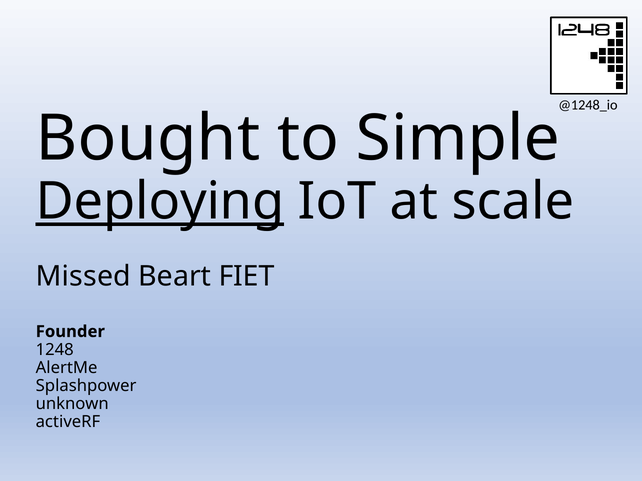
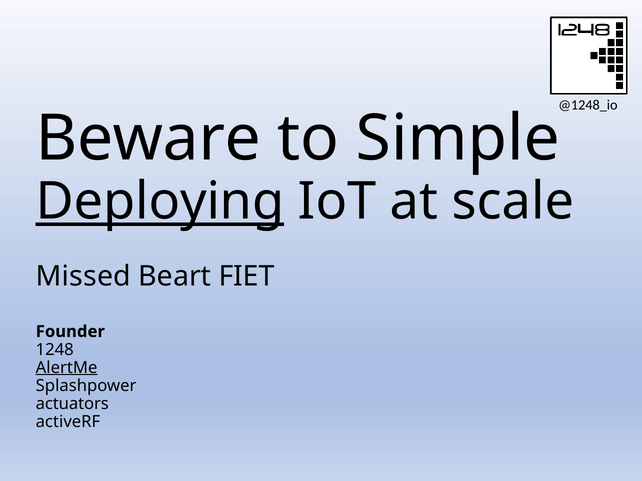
Bought: Bought -> Beware (148, 139)
AlertMe underline: none -> present (67, 368)
unknown: unknown -> actuators (72, 404)
